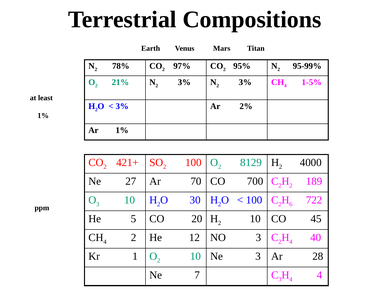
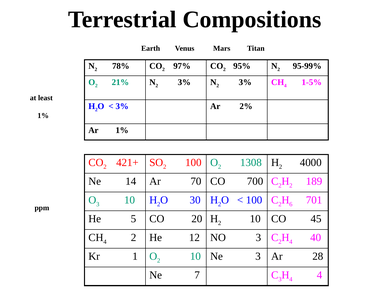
8129: 8129 -> 1308 (251, 162)
27: 27 -> 14 (131, 181)
722: 722 -> 701 (314, 200)
